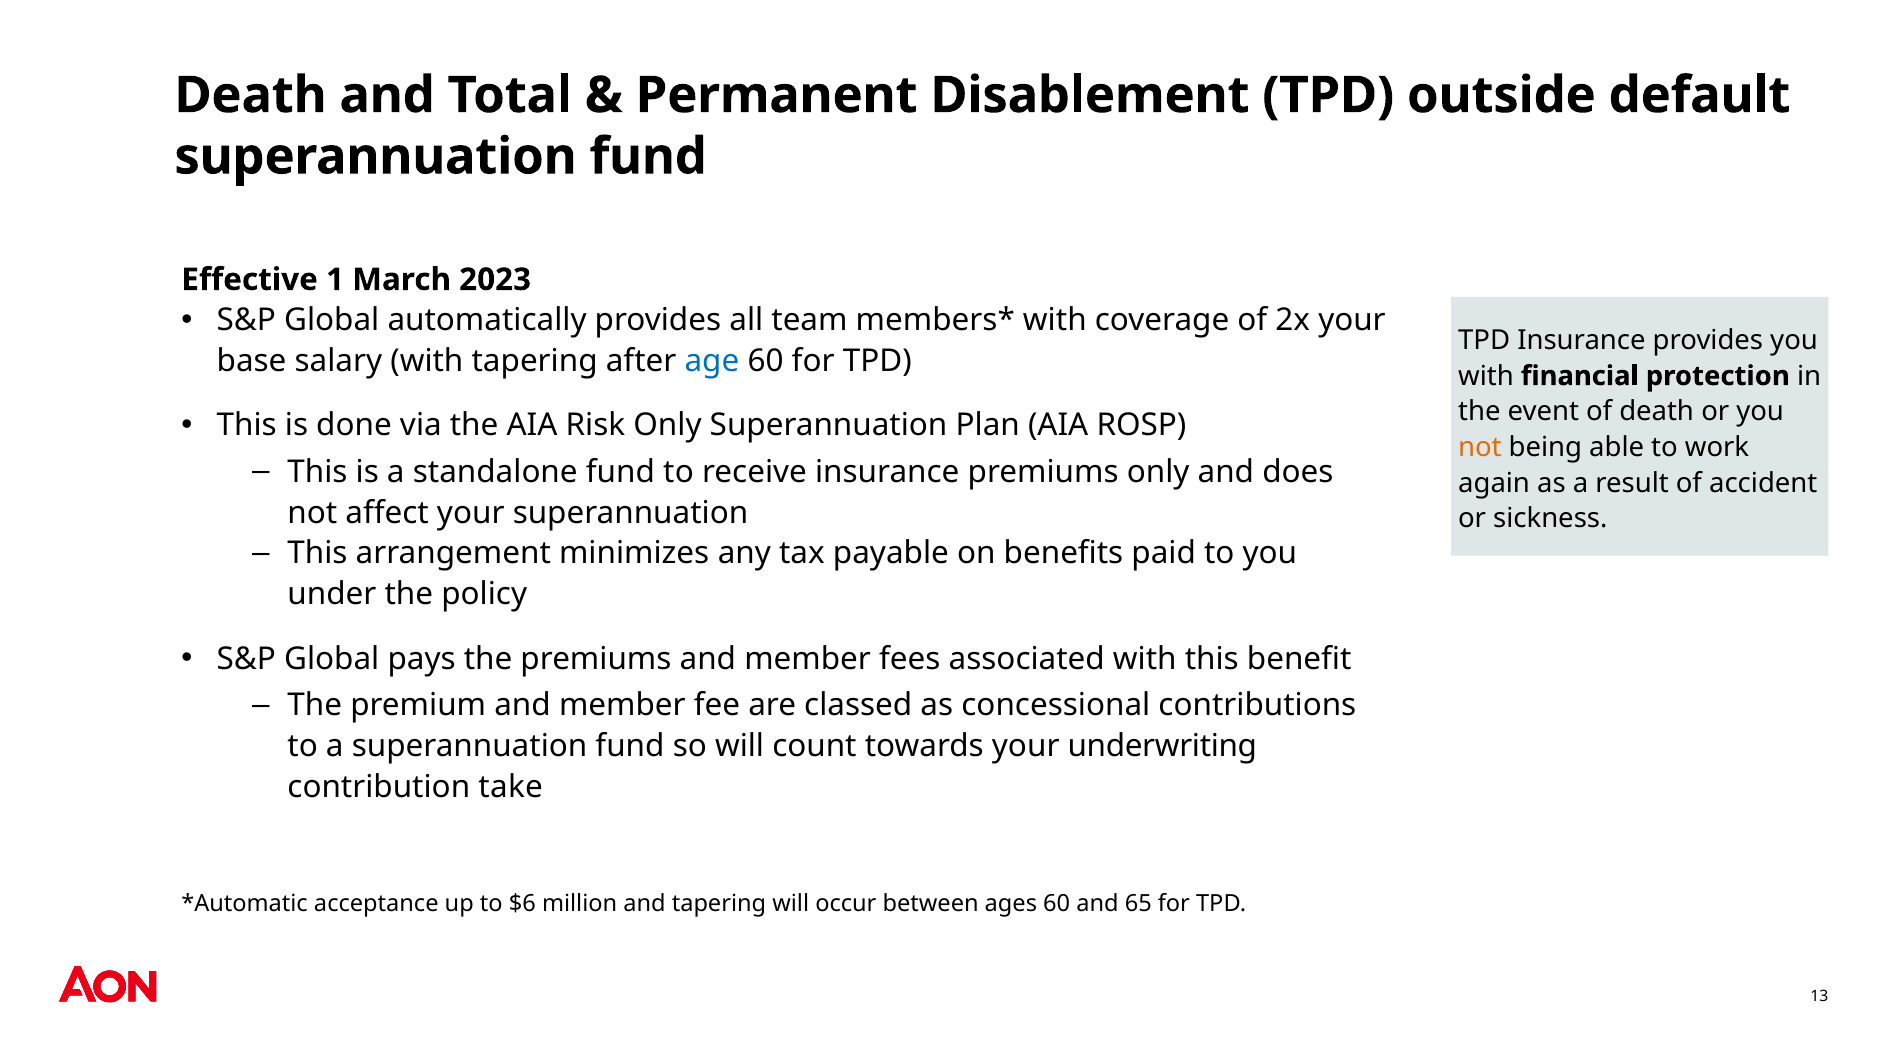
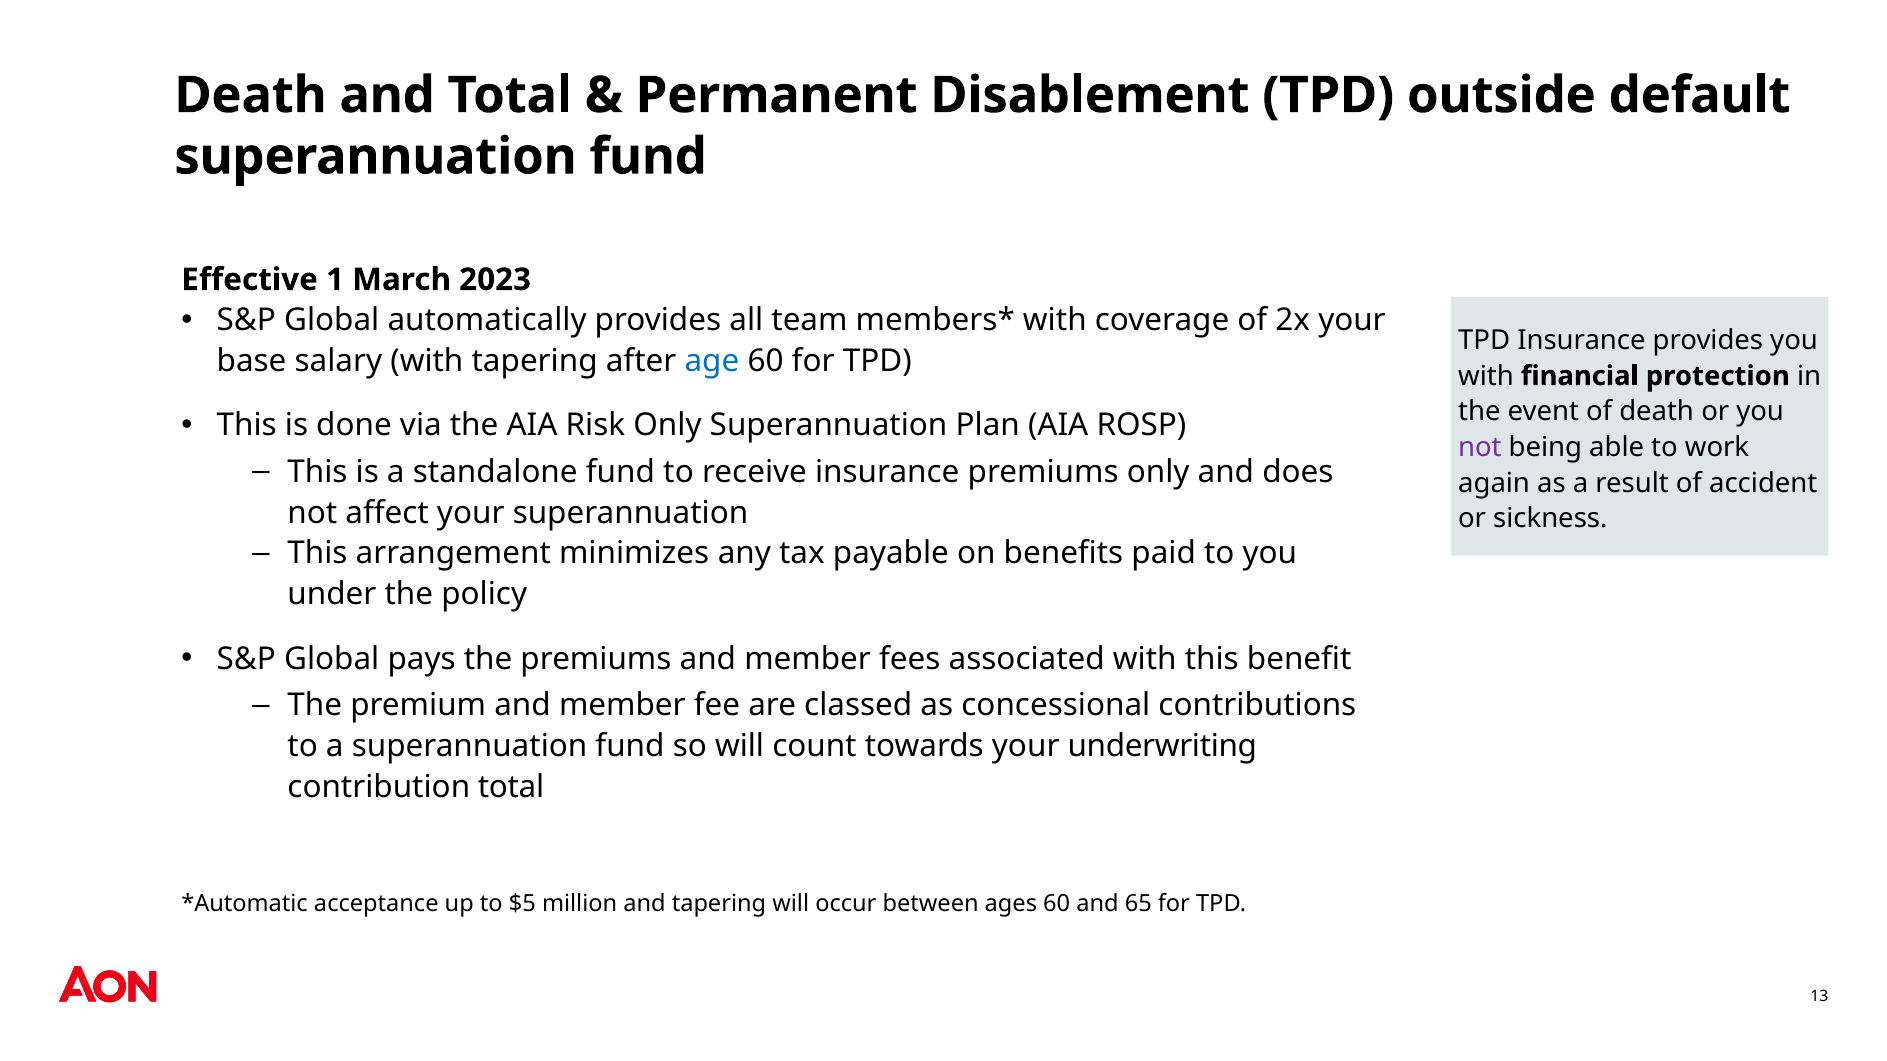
not colour: orange -> purple (1480, 448)
contribution take: take -> total (511, 787)
$6: $6 -> $5 (522, 905)
